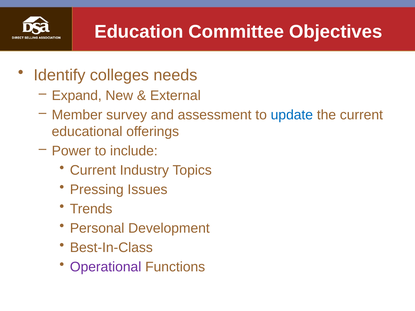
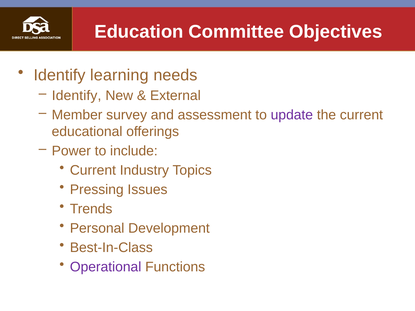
colleges: colleges -> learning (119, 75)
Expand: Expand -> Identify (77, 96)
update colour: blue -> purple (292, 115)
